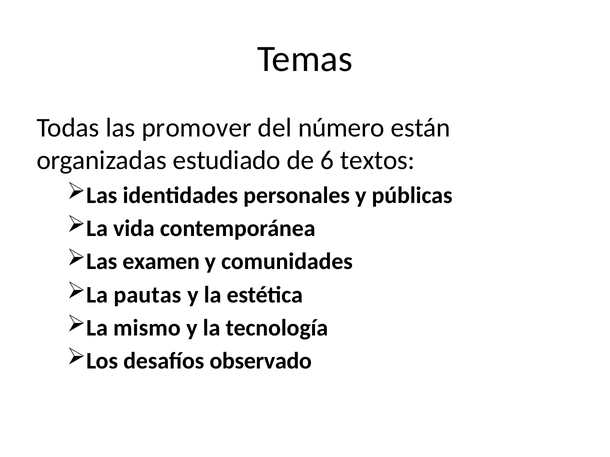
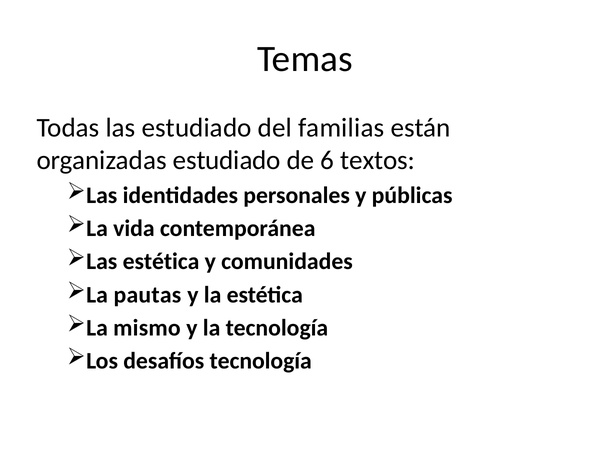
las promover: promover -> estudiado (197, 128)
número: número -> familias (341, 128)
Las examen: examen -> estética (161, 262)
desafíos observado: observado -> tecnología (261, 361)
